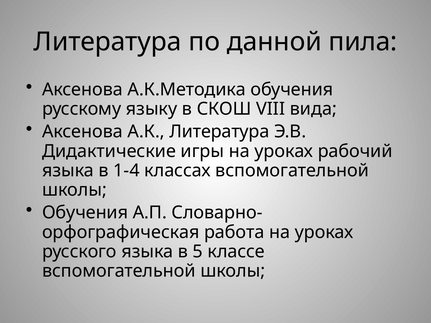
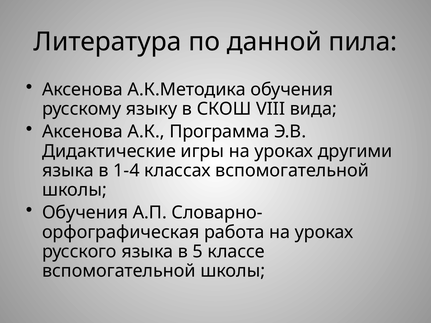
А.К Литература: Литература -> Программа (219, 132)
рабочий: рабочий -> другими (355, 151)
